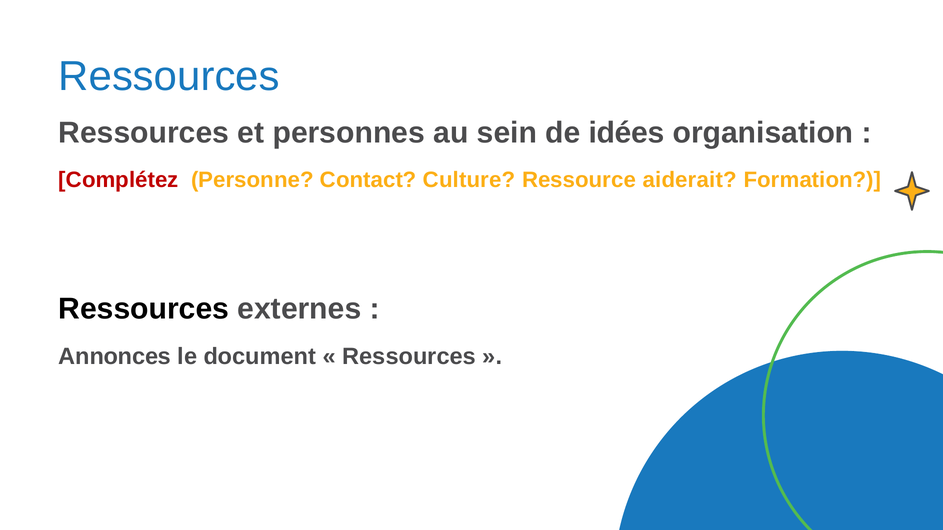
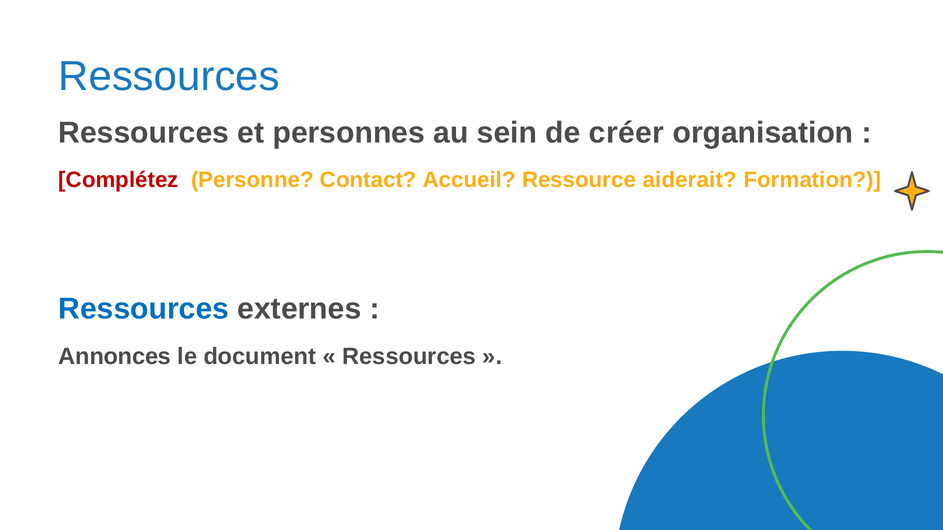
idées: idées -> créer (626, 133)
Culture: Culture -> Accueil (469, 180)
Ressources colour: black -> blue (144, 309)
